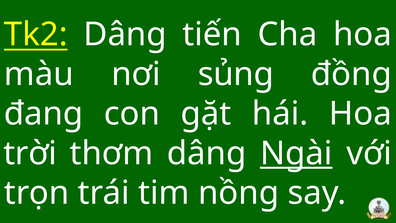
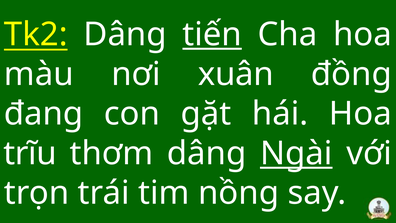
tiến underline: none -> present (212, 34)
sủng: sủng -> xuân (236, 74)
trời: trời -> trĩu (30, 153)
